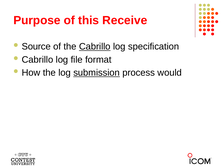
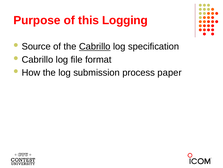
Receive: Receive -> Logging (125, 20)
submission underline: present -> none (97, 72)
would: would -> paper (170, 72)
